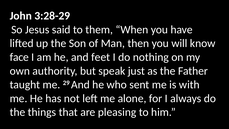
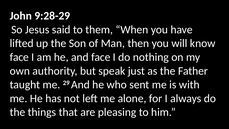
3:28-29: 3:28-29 -> 9:28-29 (52, 16)
and feet: feet -> face (101, 57)
